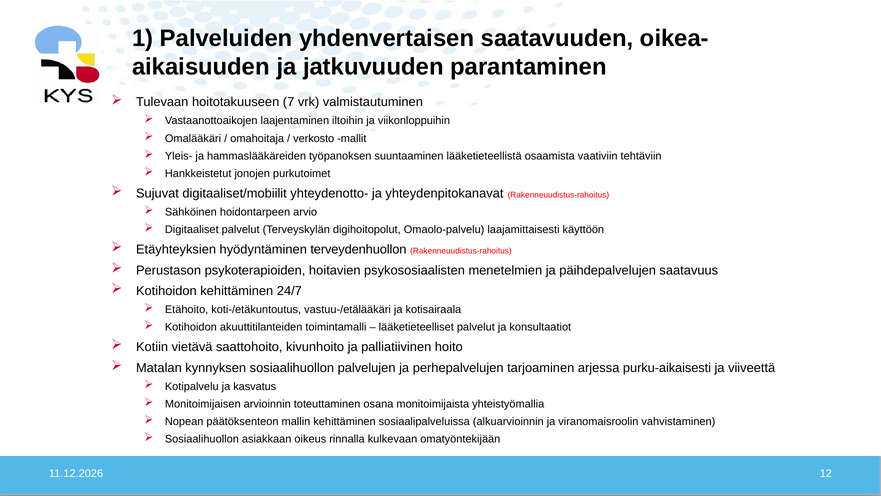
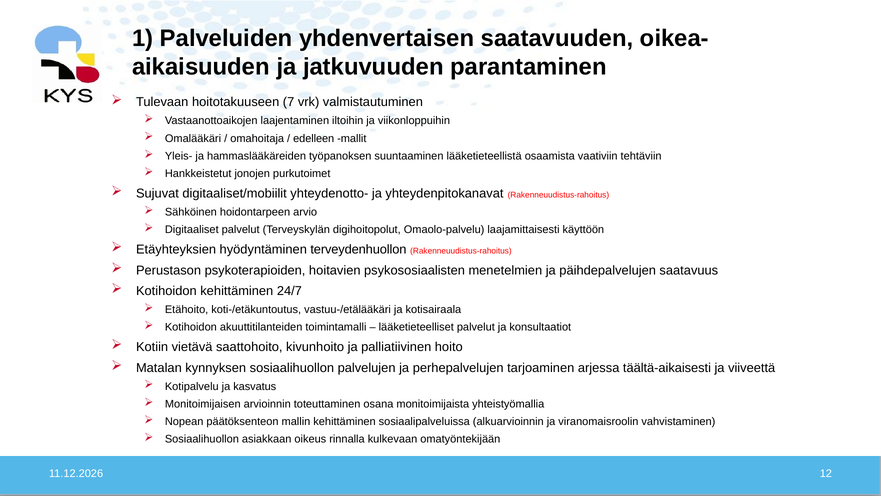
verkosto: verkosto -> edelleen (314, 138)
purku-aikaisesti: purku-aikaisesti -> täältä-aikaisesti (667, 368)
